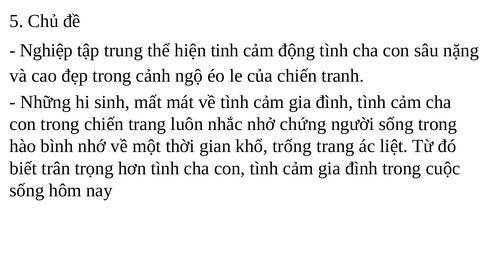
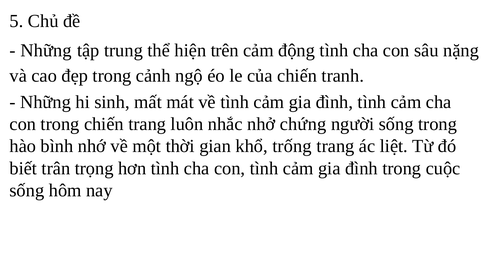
Nghiệp: Nghiệp -> Những (46, 50)
tinh: tinh -> trên (225, 50)
